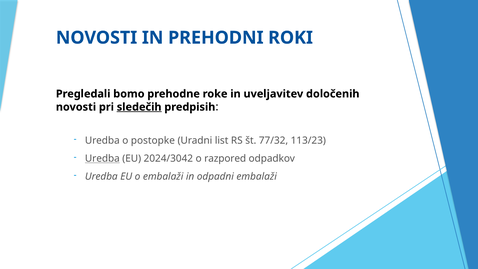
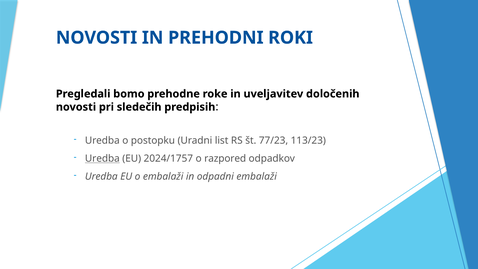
sledečih underline: present -> none (139, 107)
postopke: postopke -> postopku (153, 141)
77/32: 77/32 -> 77/23 (273, 141)
2024/3042: 2024/3042 -> 2024/1757 (168, 159)
